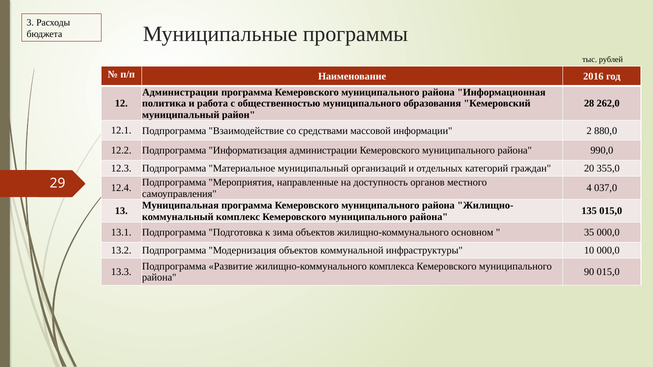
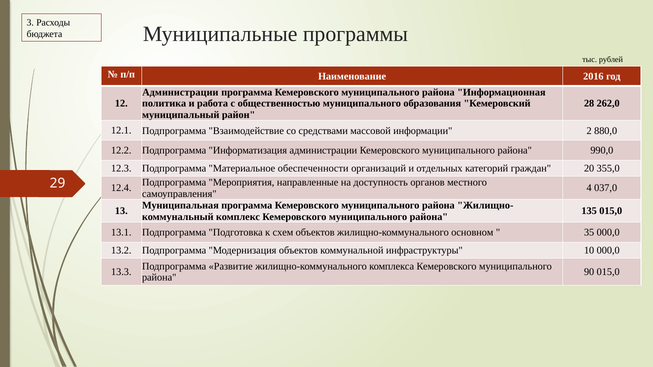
Материальное муниципальный: муниципальный -> обеспеченности (313, 169)
зима: зима -> схем (283, 233)
